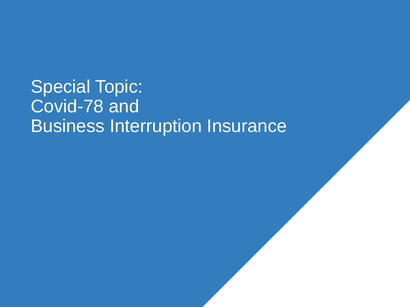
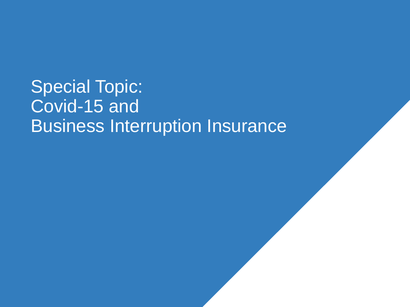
Covid-78: Covid-78 -> Covid-15 (67, 107)
